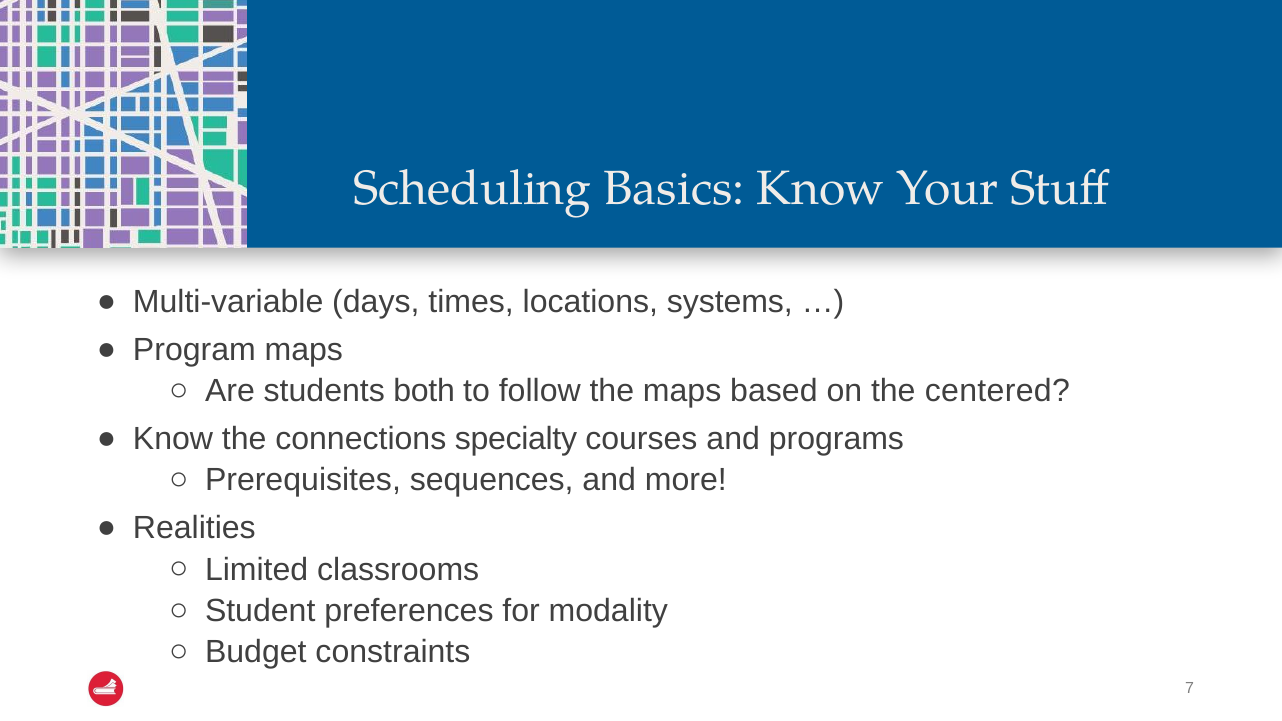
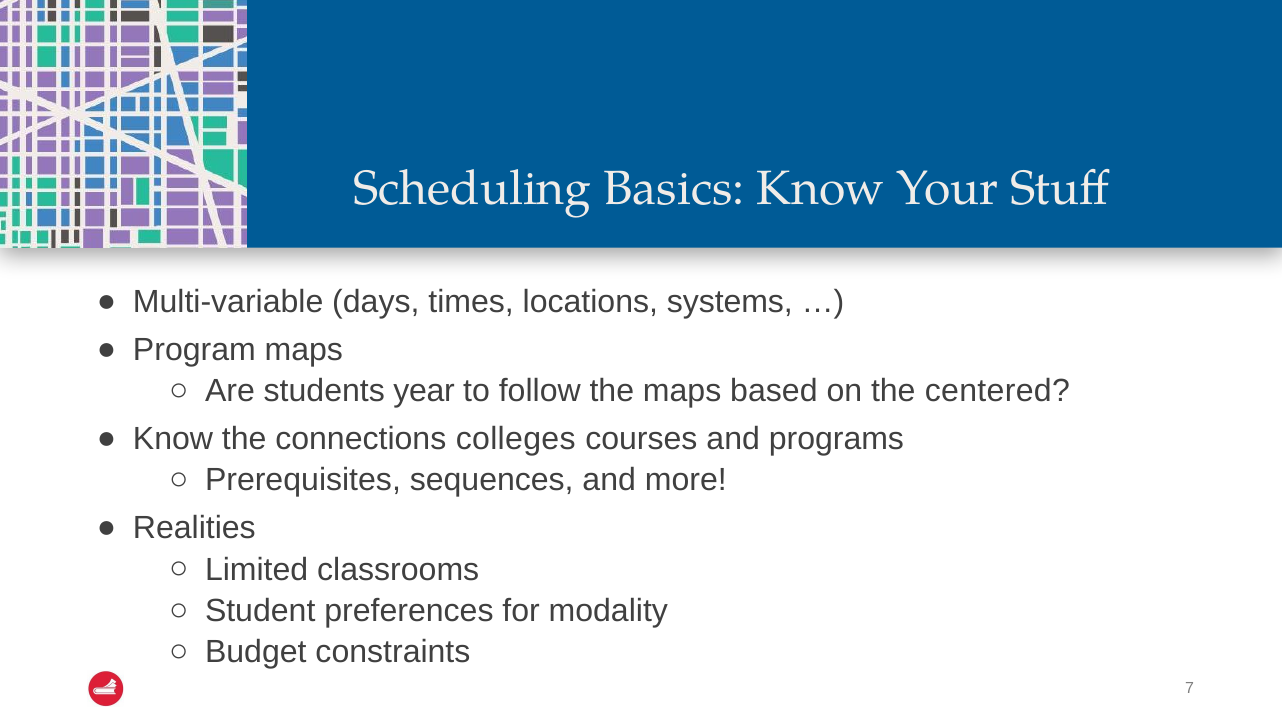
both: both -> year (424, 391)
specialty: specialty -> colleges (516, 439)
